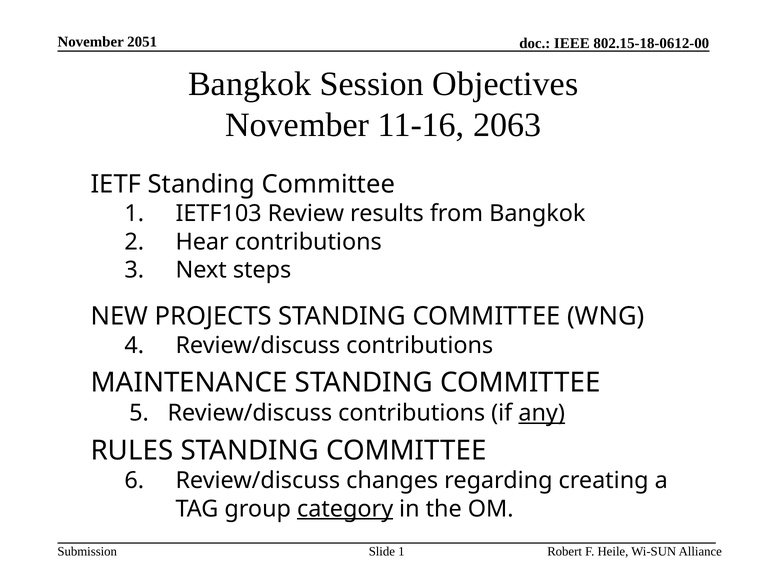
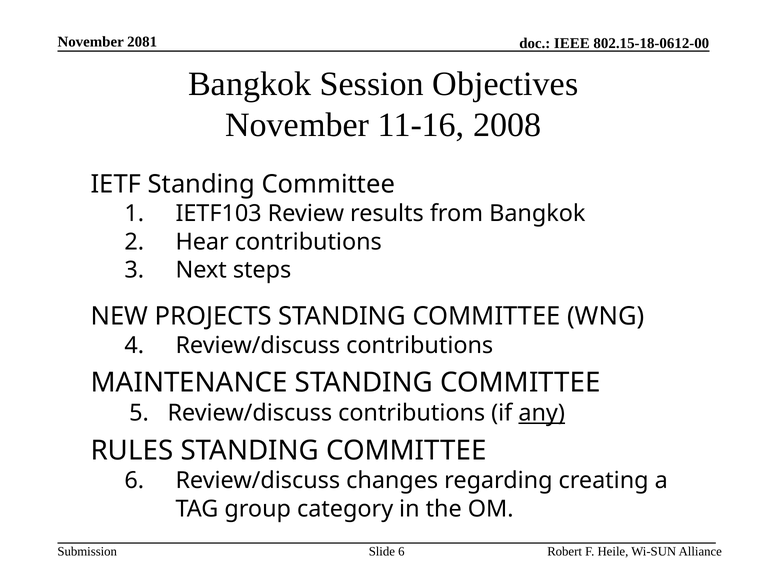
2051: 2051 -> 2081 (142, 42)
2063: 2063 -> 2008 (507, 125)
category underline: present -> none (345, 509)
Slide 1: 1 -> 6 (401, 552)
